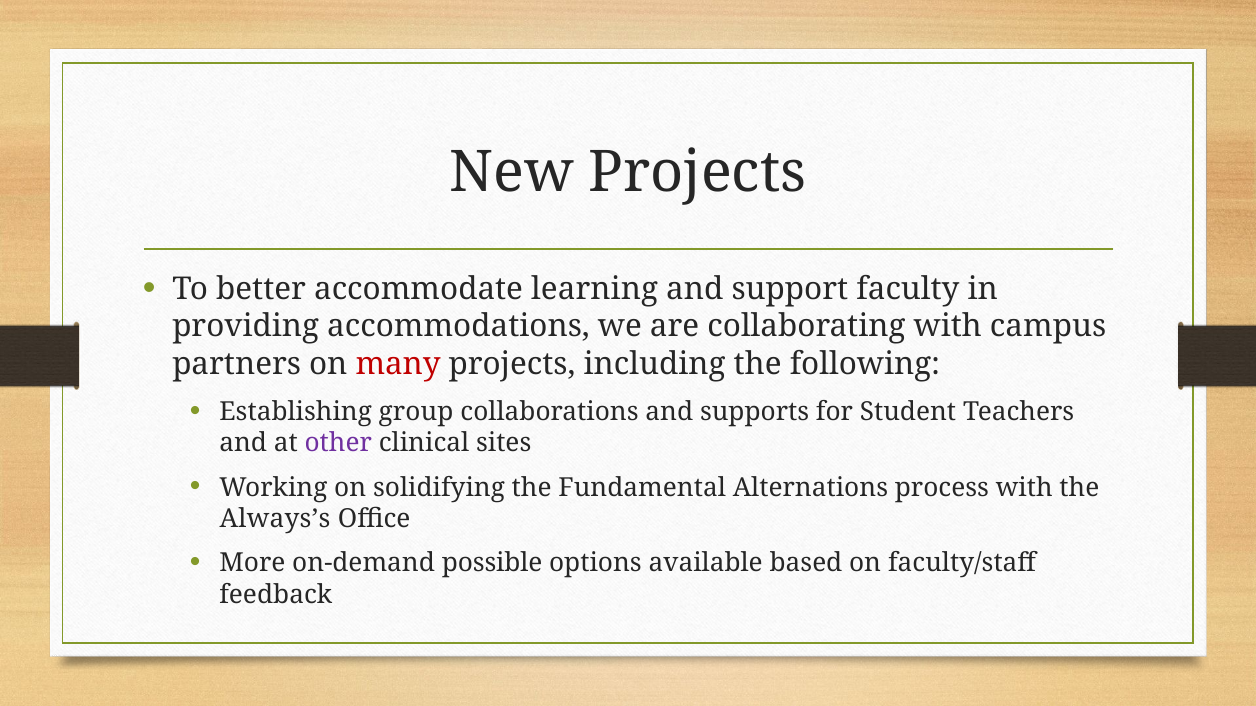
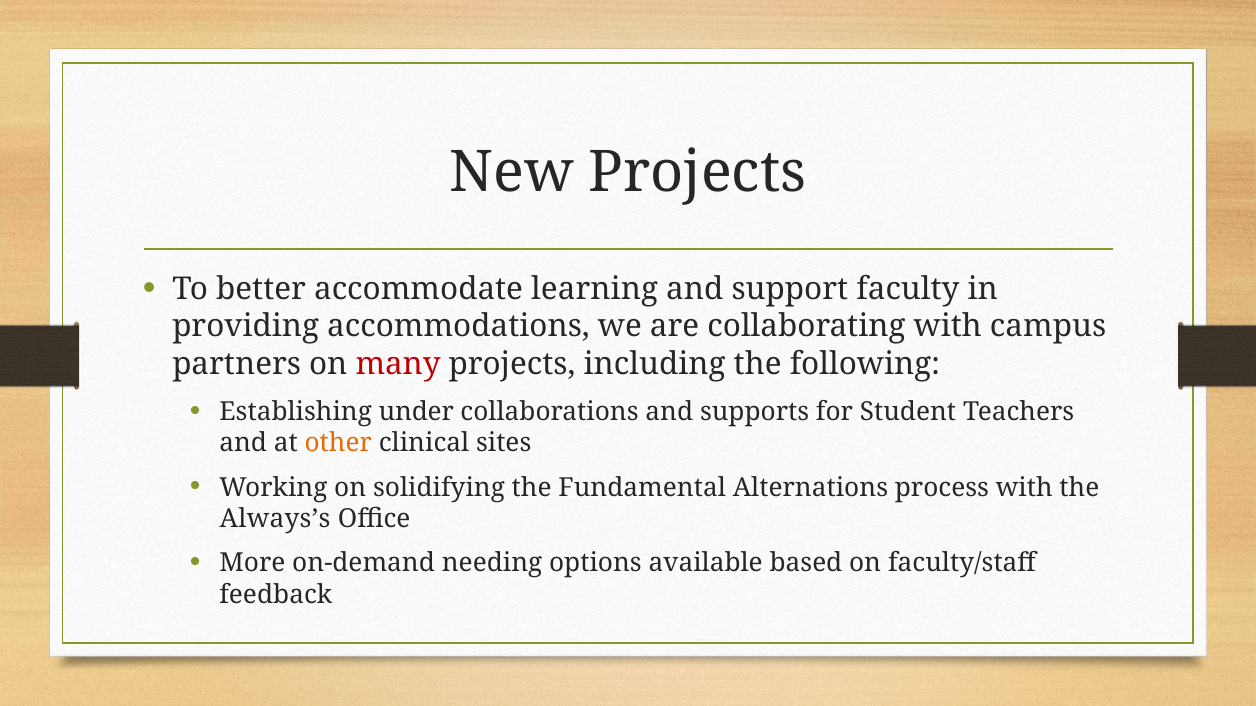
group: group -> under (416, 412)
other colour: purple -> orange (338, 443)
possible: possible -> needing (492, 564)
